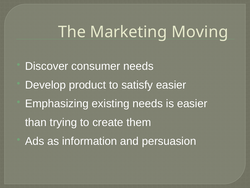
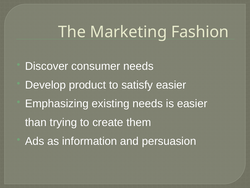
Moving: Moving -> Fashion (200, 32)
